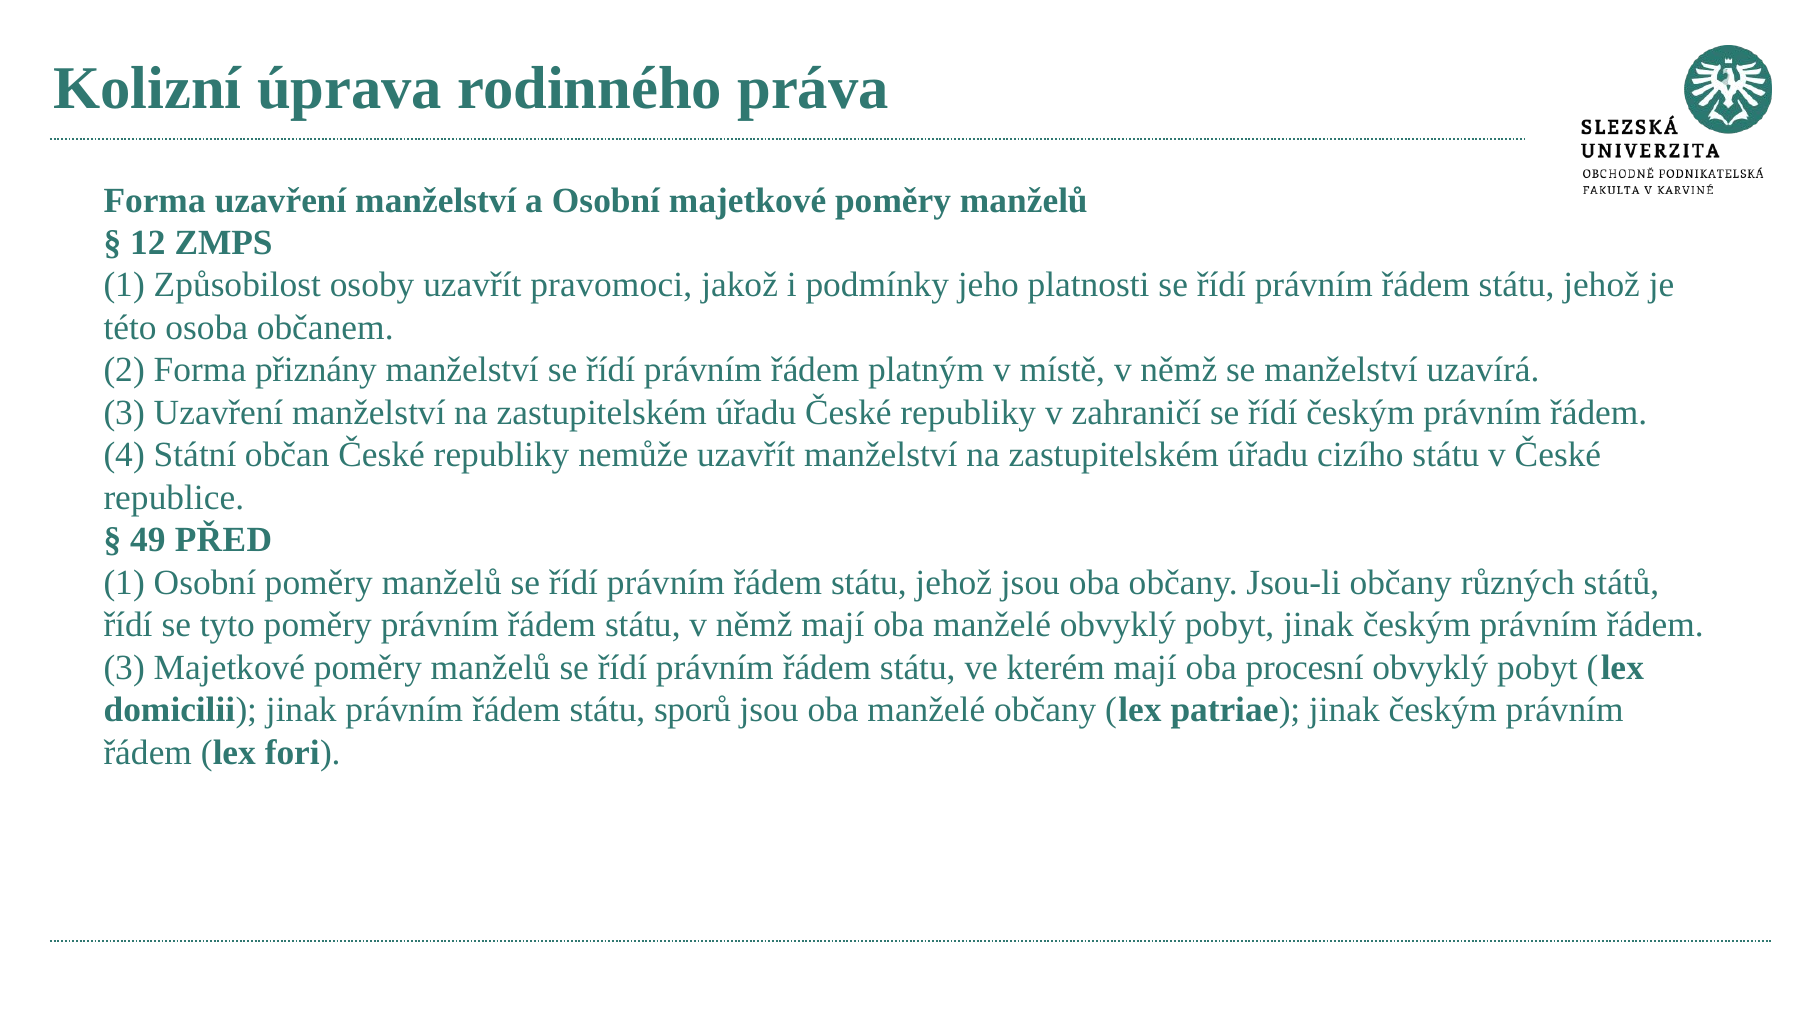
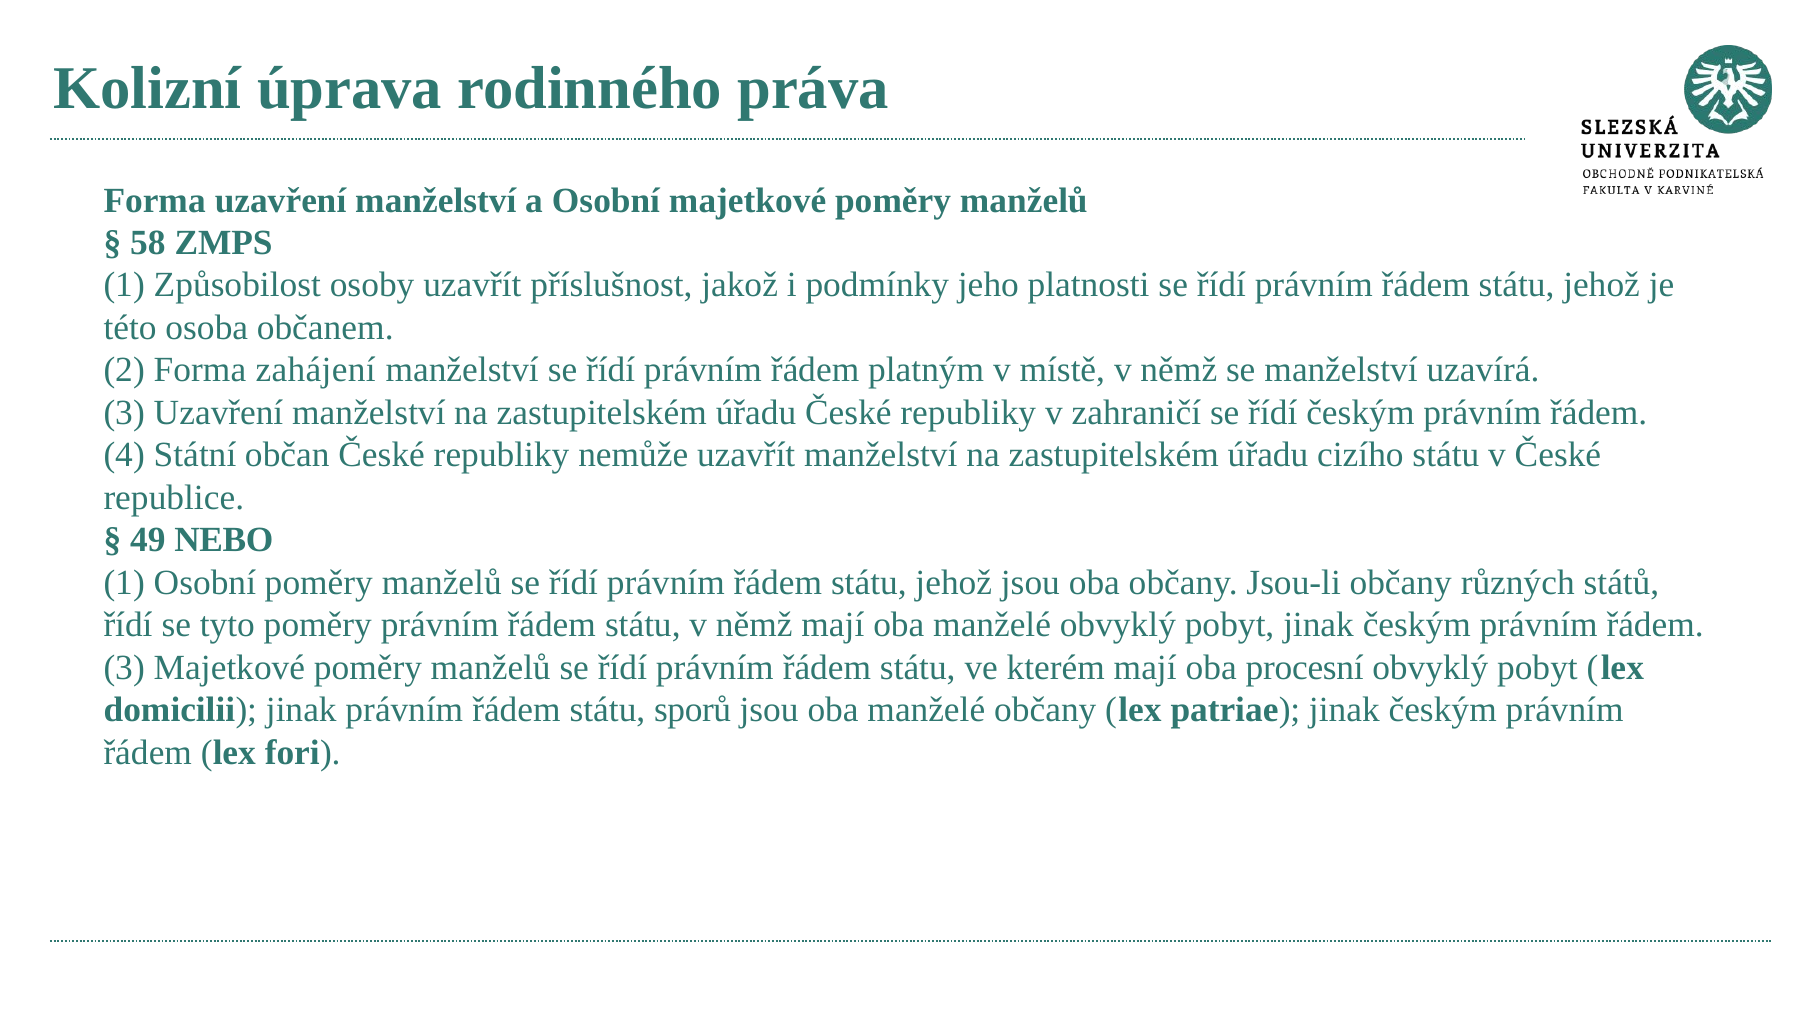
12: 12 -> 58 (148, 243)
pravomoci: pravomoci -> příslušnost (611, 285)
přiznány: přiznány -> zahájení (316, 370)
PŘED: PŘED -> NEBO (224, 540)
